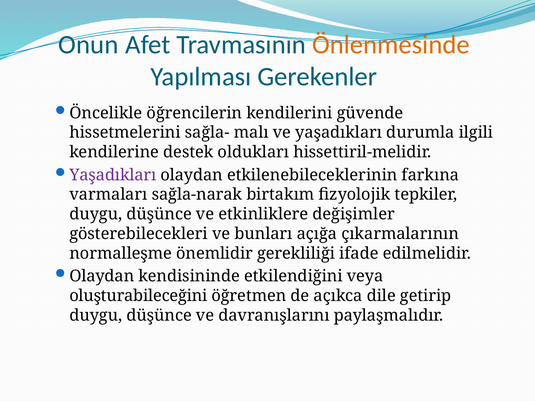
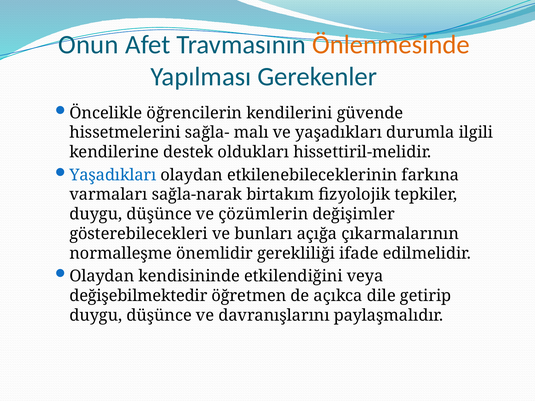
Yaşadıkları colour: purple -> blue (113, 175)
etkinliklere: etkinliklere -> çözümlerin (263, 214)
oluşturabileceğini: oluşturabileceğini -> değişebilmektedir (138, 296)
